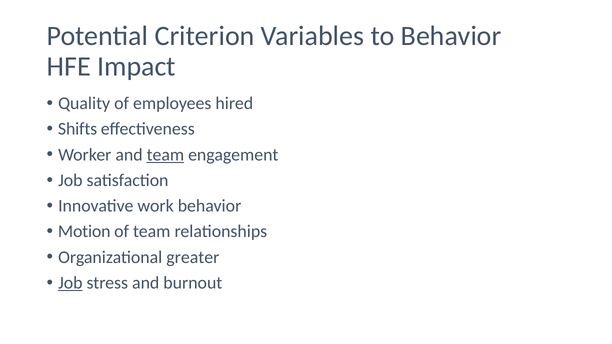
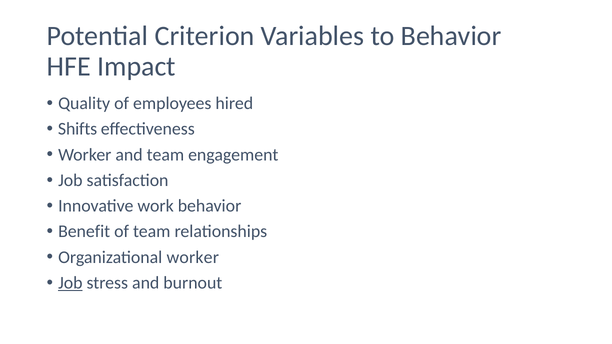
team underline: present -> none (165, 155)
Motion: Motion -> Benefit (84, 232)
Organizational greater: greater -> worker (193, 257)
